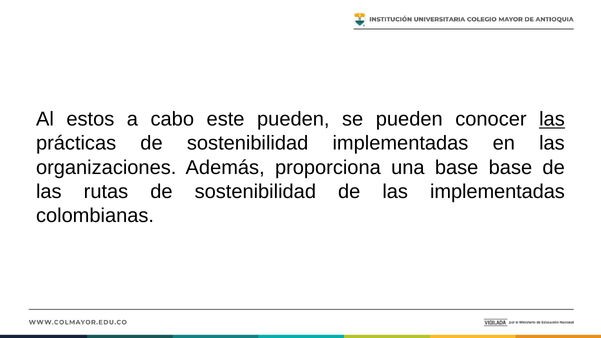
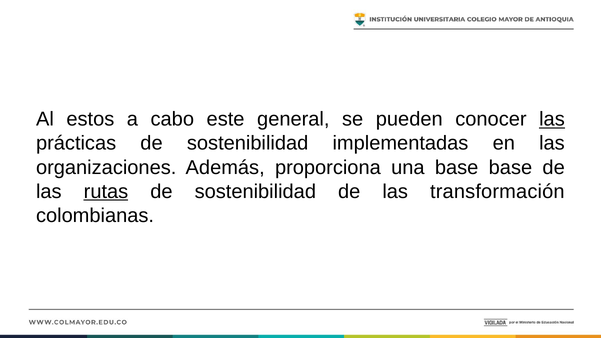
este pueden: pueden -> general (293, 119)
rutas underline: none -> present (106, 191)
las implementadas: implementadas -> transformación (497, 191)
